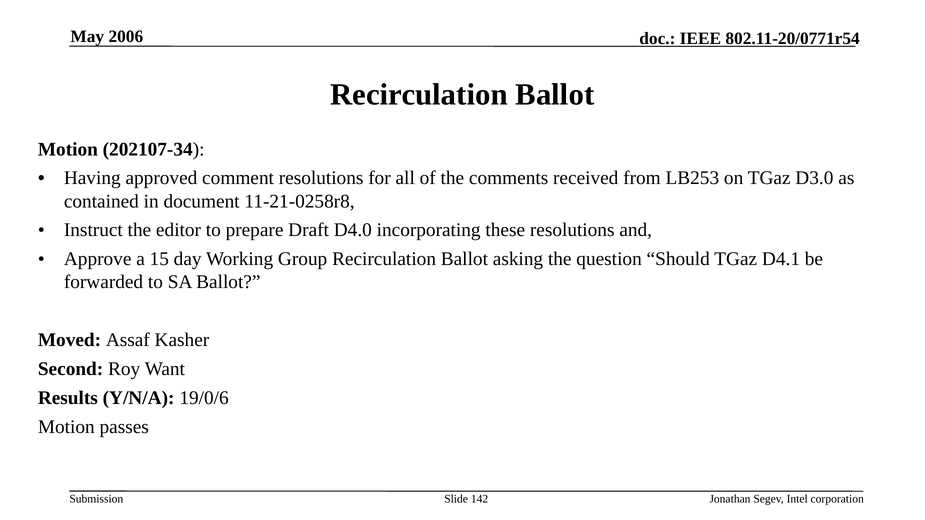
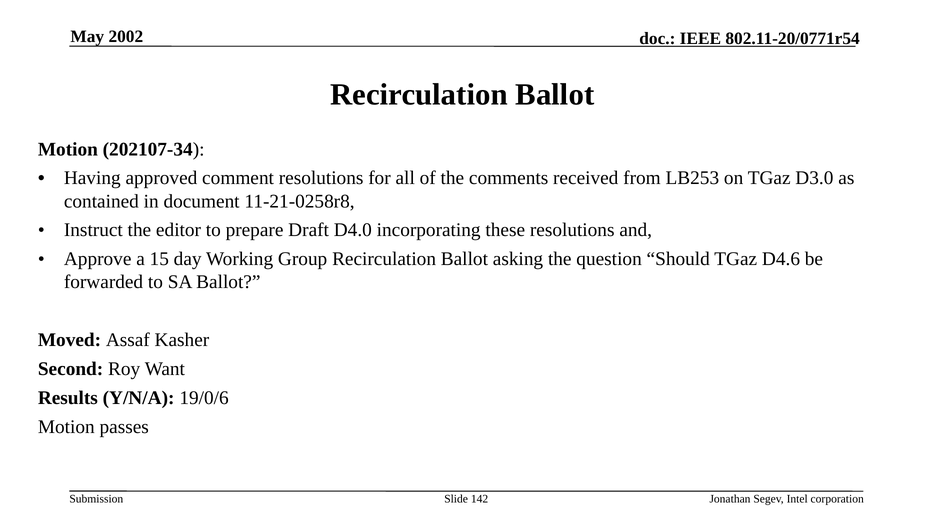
2006: 2006 -> 2002 (126, 37)
D4.1: D4.1 -> D4.6 (781, 259)
